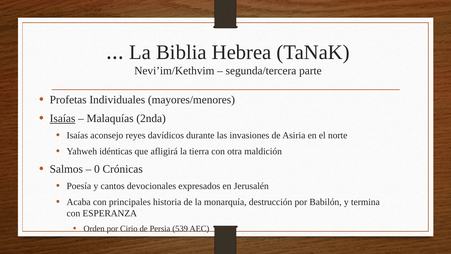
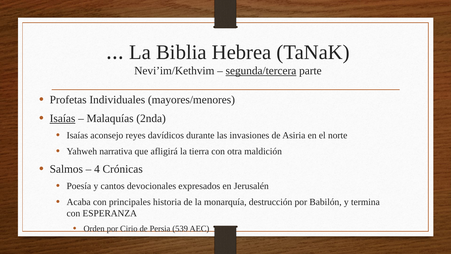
segunda/tercera underline: none -> present (261, 71)
idénticas: idénticas -> narrativa (116, 151)
0: 0 -> 4 (97, 169)
